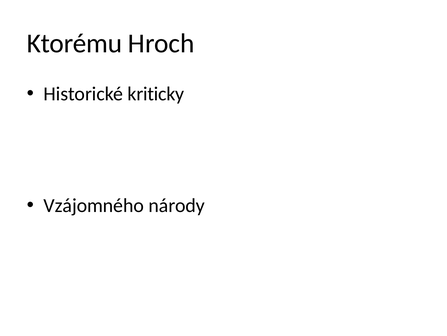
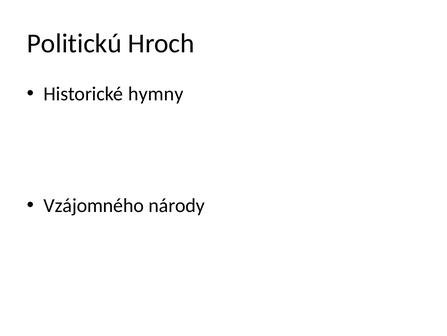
Ktorému: Ktorému -> Politickú (74, 43)
kriticky: kriticky -> hymny (156, 94)
